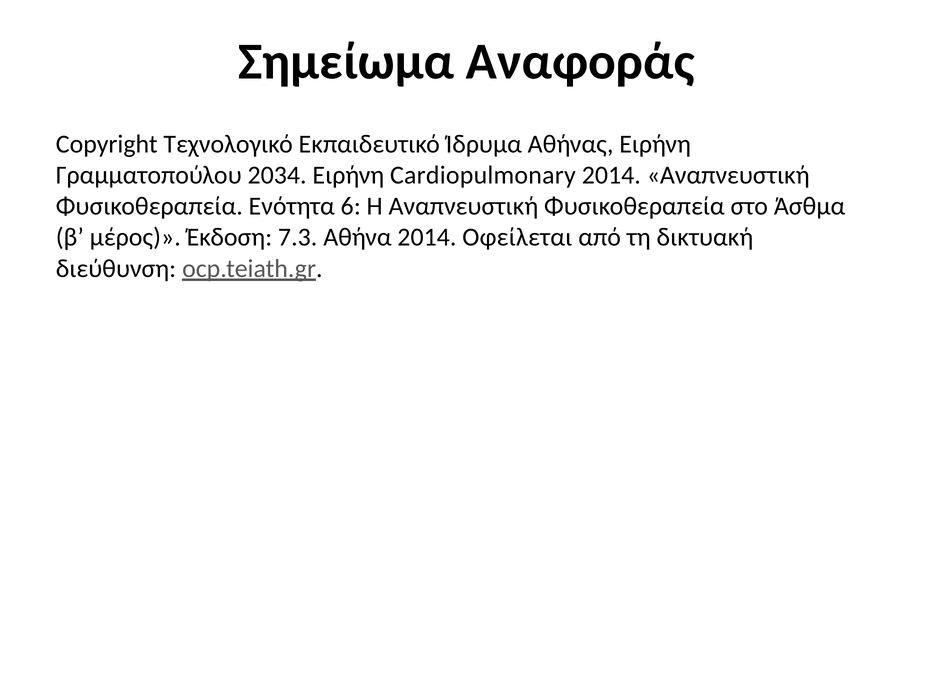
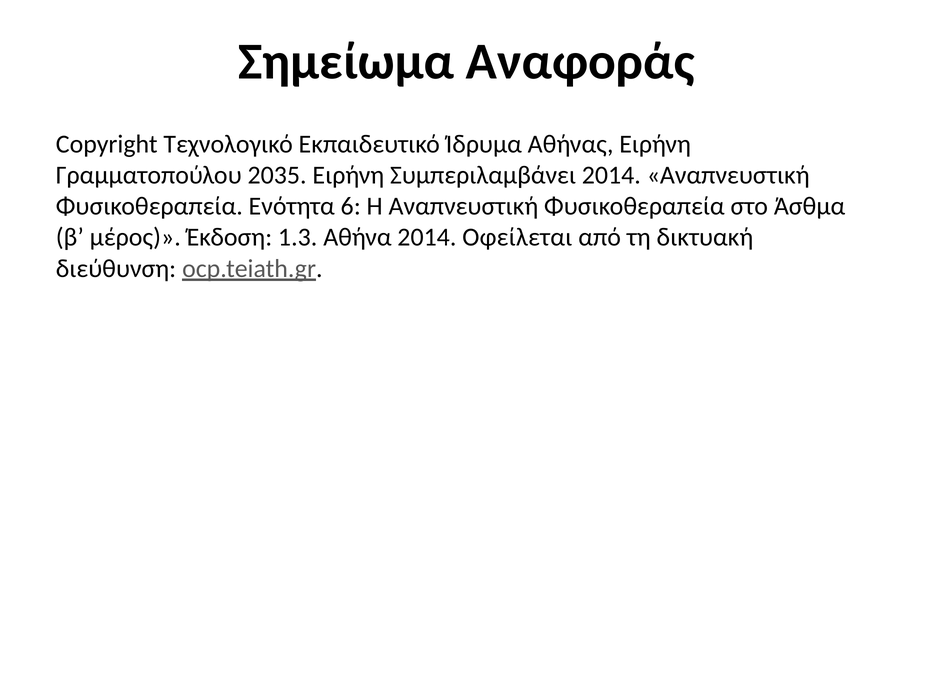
2034: 2034 -> 2035 (277, 175)
Cardiopulmonary: Cardiopulmonary -> Συμπεριλαμβάνει (483, 175)
7.3: 7.3 -> 1.3 (298, 237)
